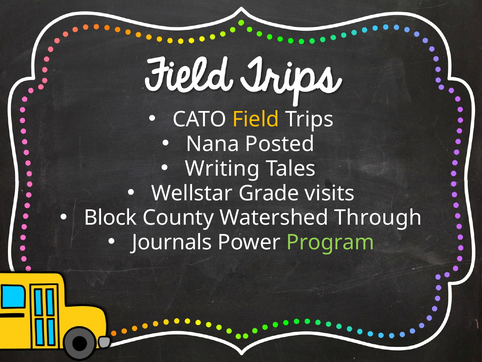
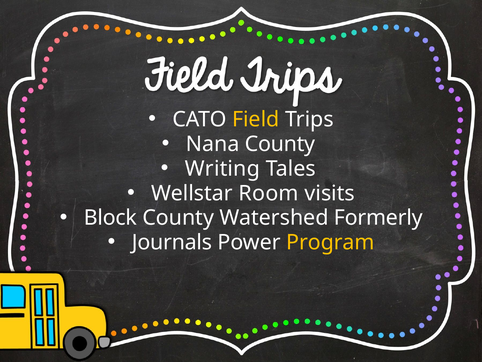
Nana Posted: Posted -> County (280, 144)
Grade: Grade -> Room (269, 193)
Through: Through -> Formerly (378, 218)
Program colour: light green -> yellow (330, 242)
